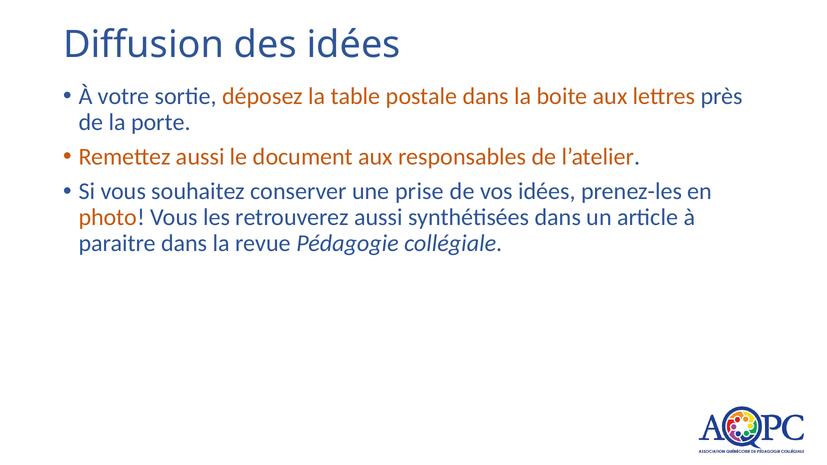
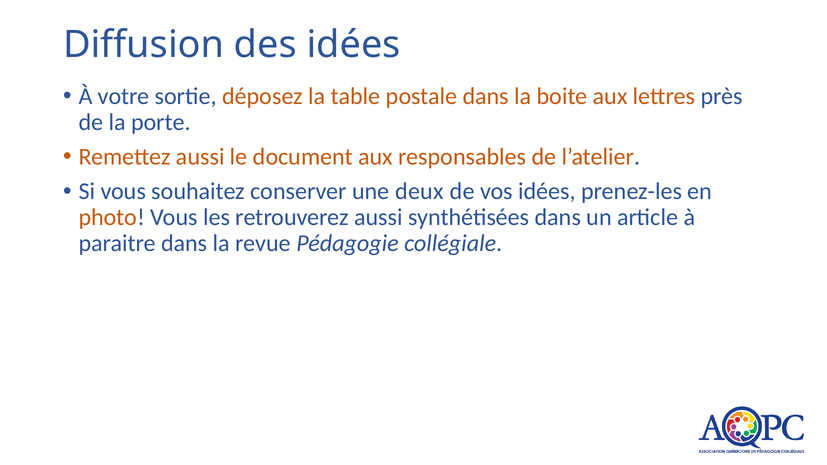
prise: prise -> deux (420, 192)
